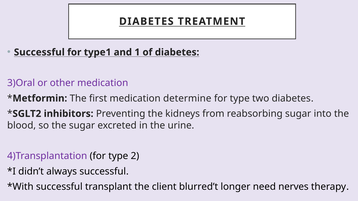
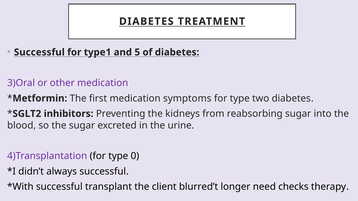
1: 1 -> 5 (137, 52)
determine: determine -> symptoms (187, 99)
2: 2 -> 0 (135, 156)
nerves: nerves -> checks (293, 187)
